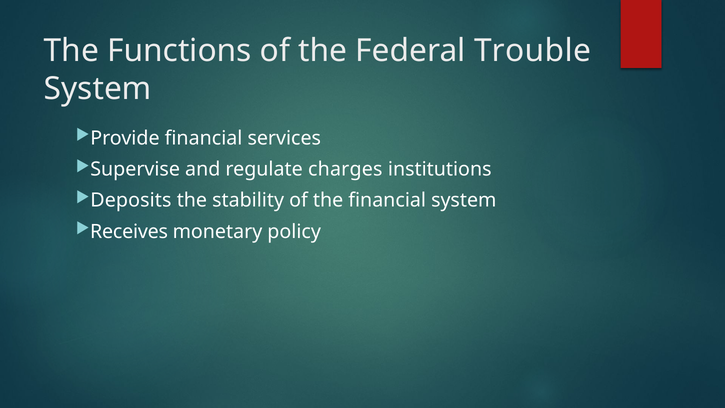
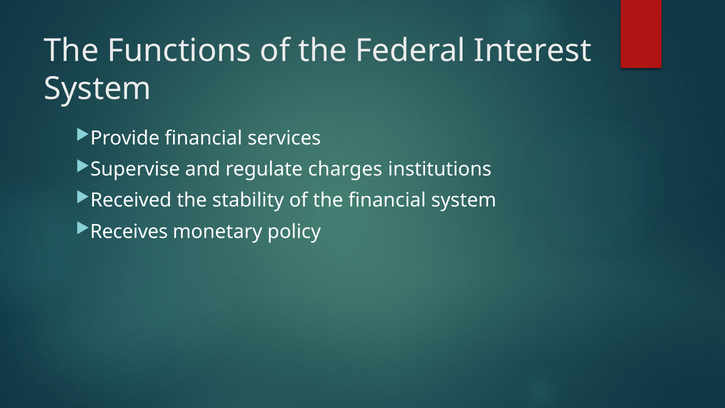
Trouble: Trouble -> Interest (533, 51)
Deposits: Deposits -> Received (131, 200)
